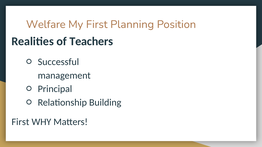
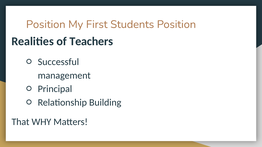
Welfare: Welfare -> Position (46, 24)
Planning: Planning -> Students (132, 24)
First: First -> That (20, 122)
